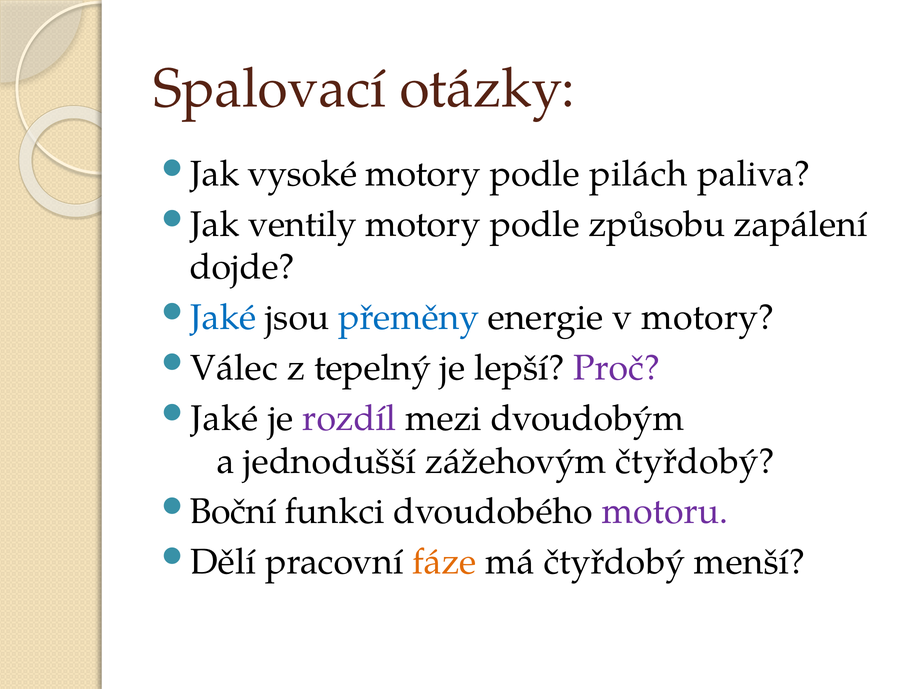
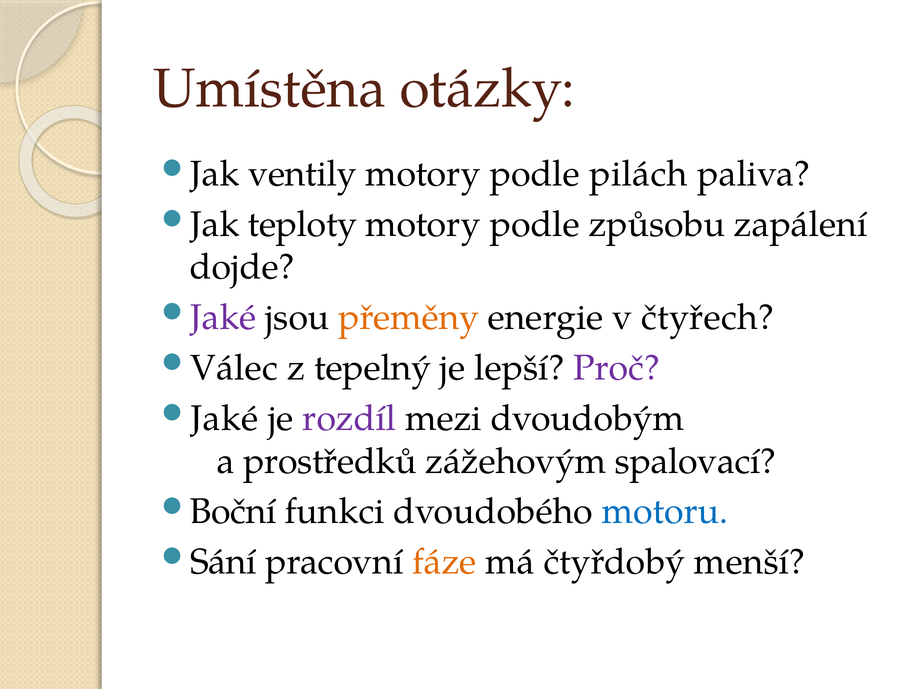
Spalovací: Spalovací -> Umístěna (270, 89)
vysoké: vysoké -> ventily (303, 174)
ventily: ventily -> teploty (303, 224)
Jaké colour: blue -> purple (223, 317)
přeměny colour: blue -> orange (409, 317)
v motory: motory -> čtyřech (708, 317)
jednodušší: jednodušší -> prostředků (330, 461)
zážehovým čtyřdobý: čtyřdobý -> spalovací (695, 461)
motoru colour: purple -> blue (665, 511)
Dělí: Dělí -> Sání (223, 562)
